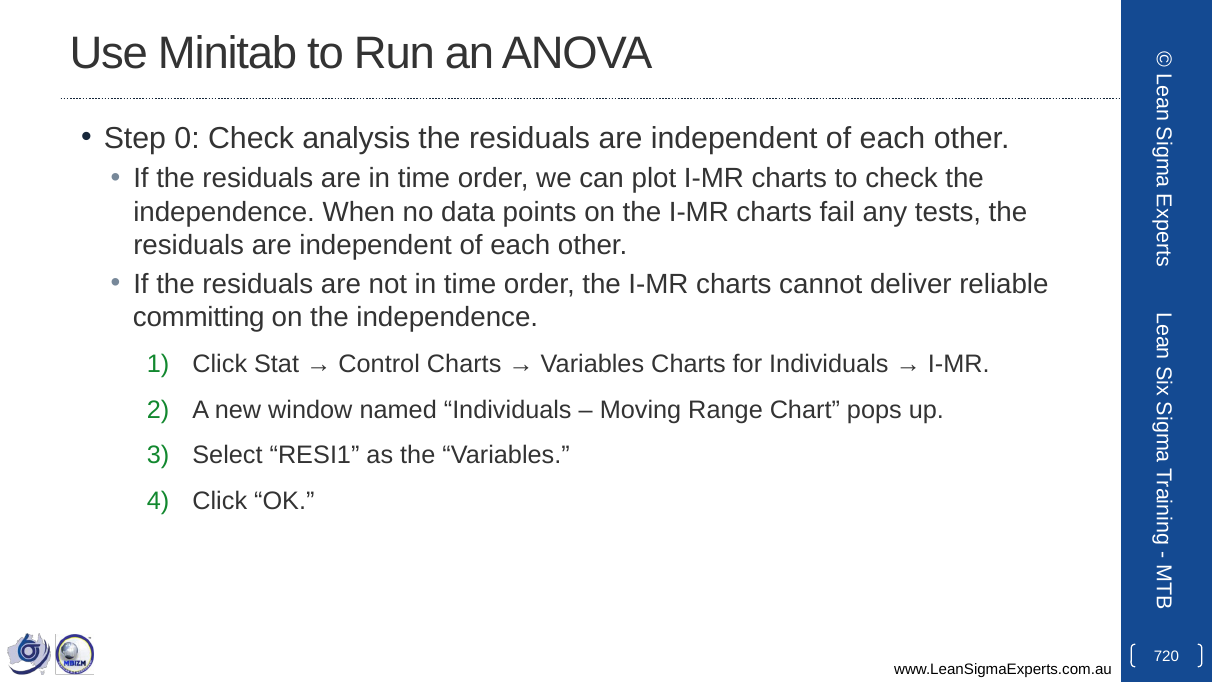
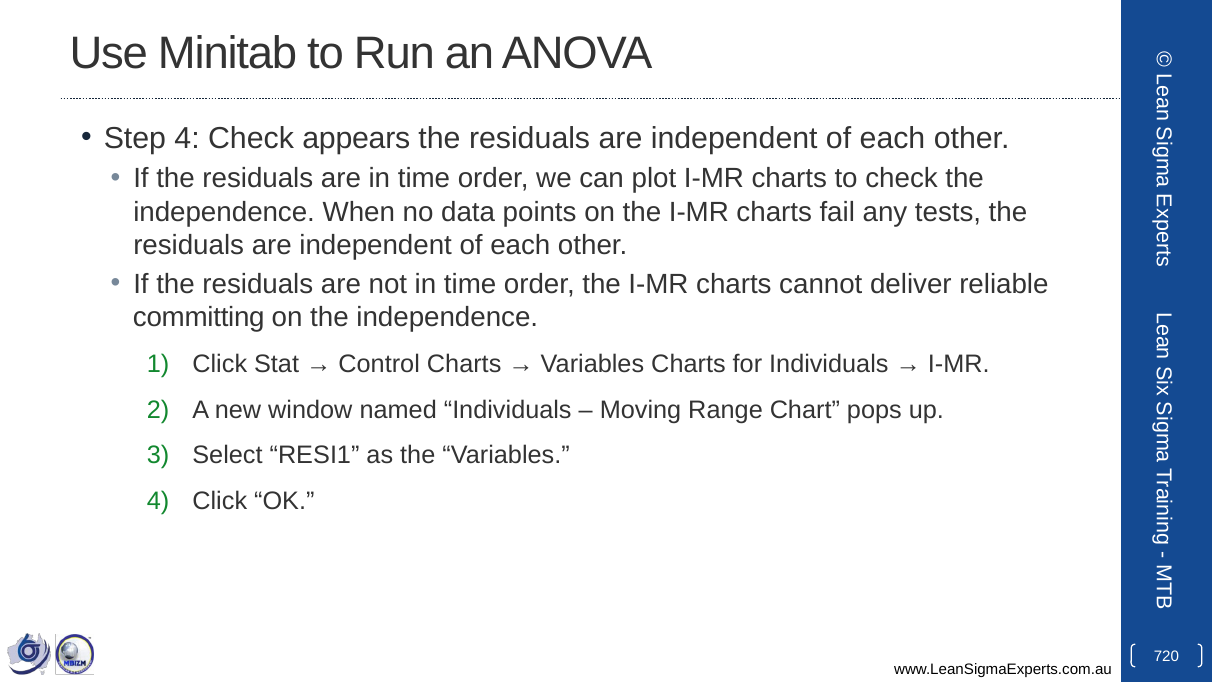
Step 0: 0 -> 4 (187, 138)
analysis: analysis -> appears (356, 138)
